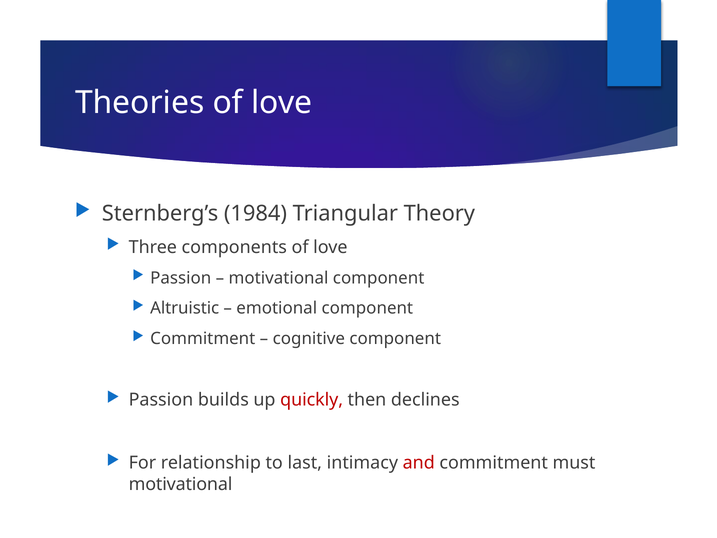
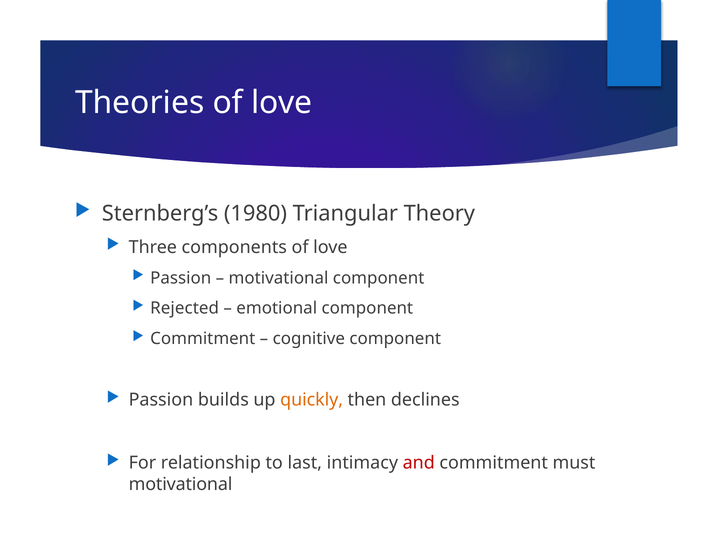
1984: 1984 -> 1980 (255, 213)
Altruistic: Altruistic -> Rejected (185, 308)
quickly colour: red -> orange (312, 400)
